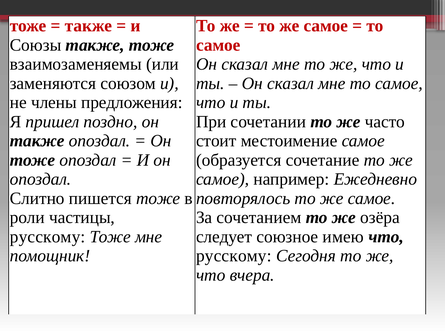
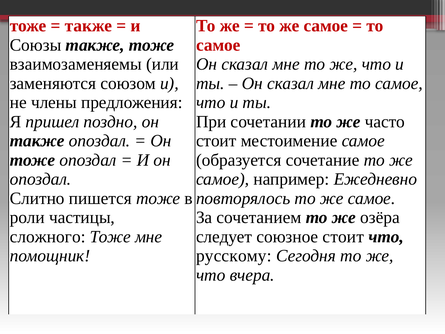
русскому: русскому -> сложного (48, 237)
союзное имею: имею -> стоит (343, 237)
